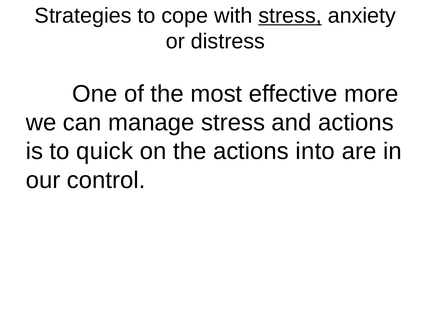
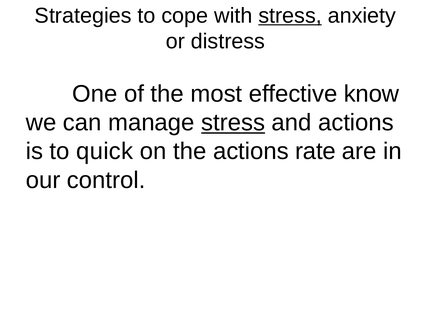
more: more -> know (371, 94)
stress underline: none -> present (233, 122)
into: into -> rate (315, 151)
